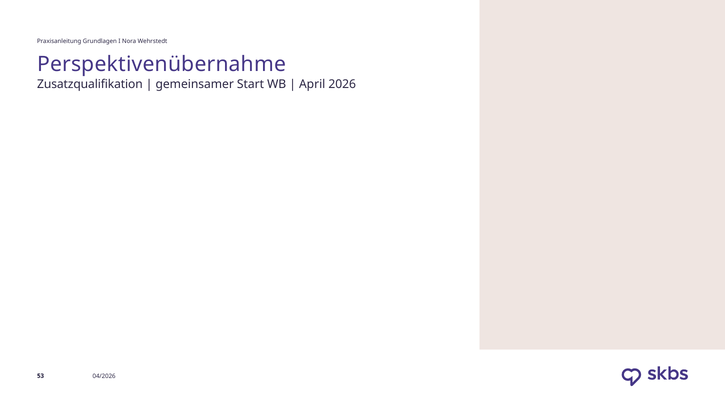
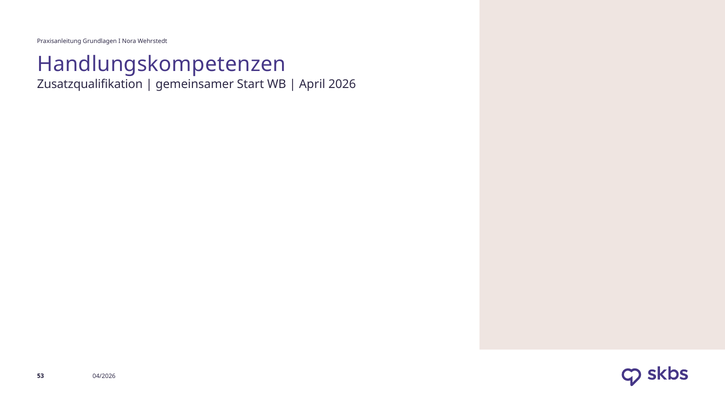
Perspektivenübernahme: Perspektivenübernahme -> Handlungskompetenzen (162, 64)
